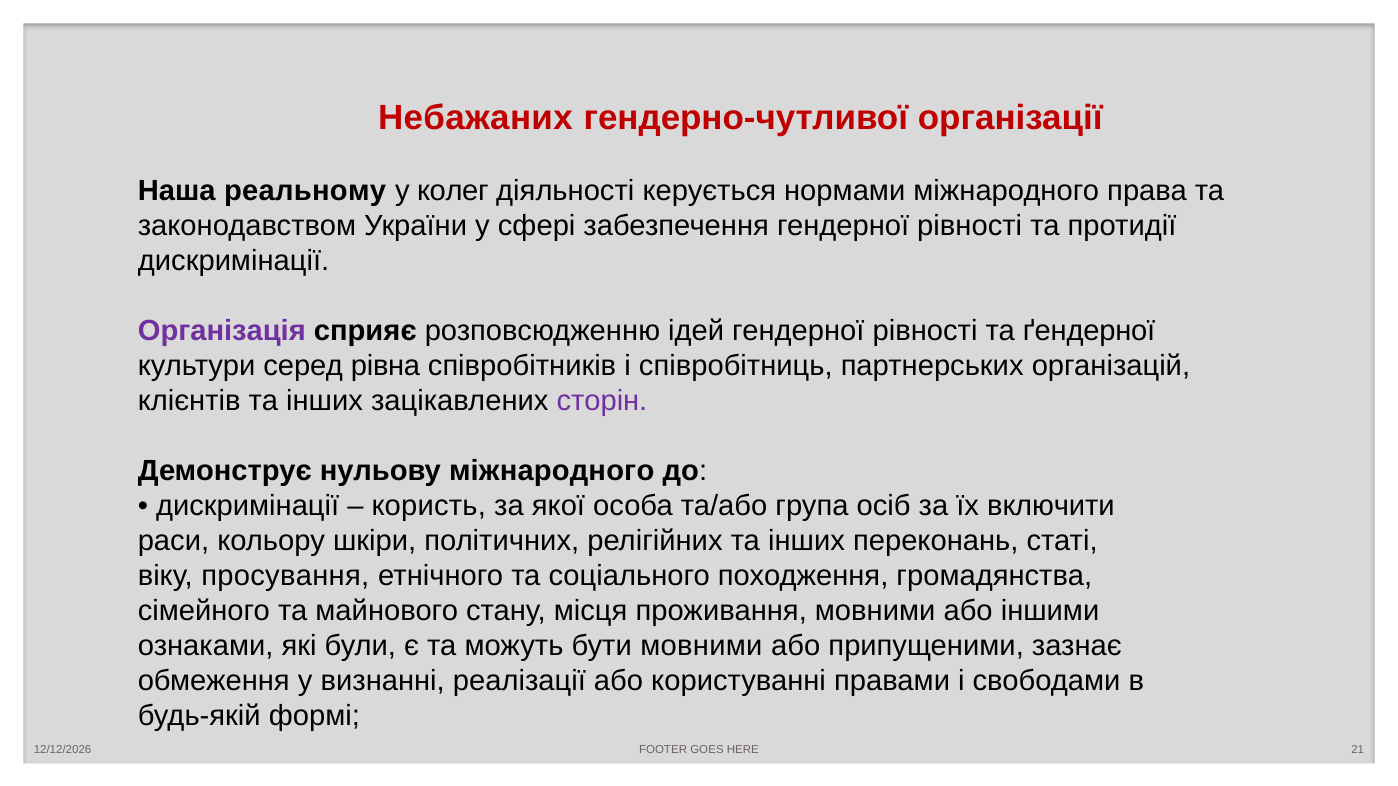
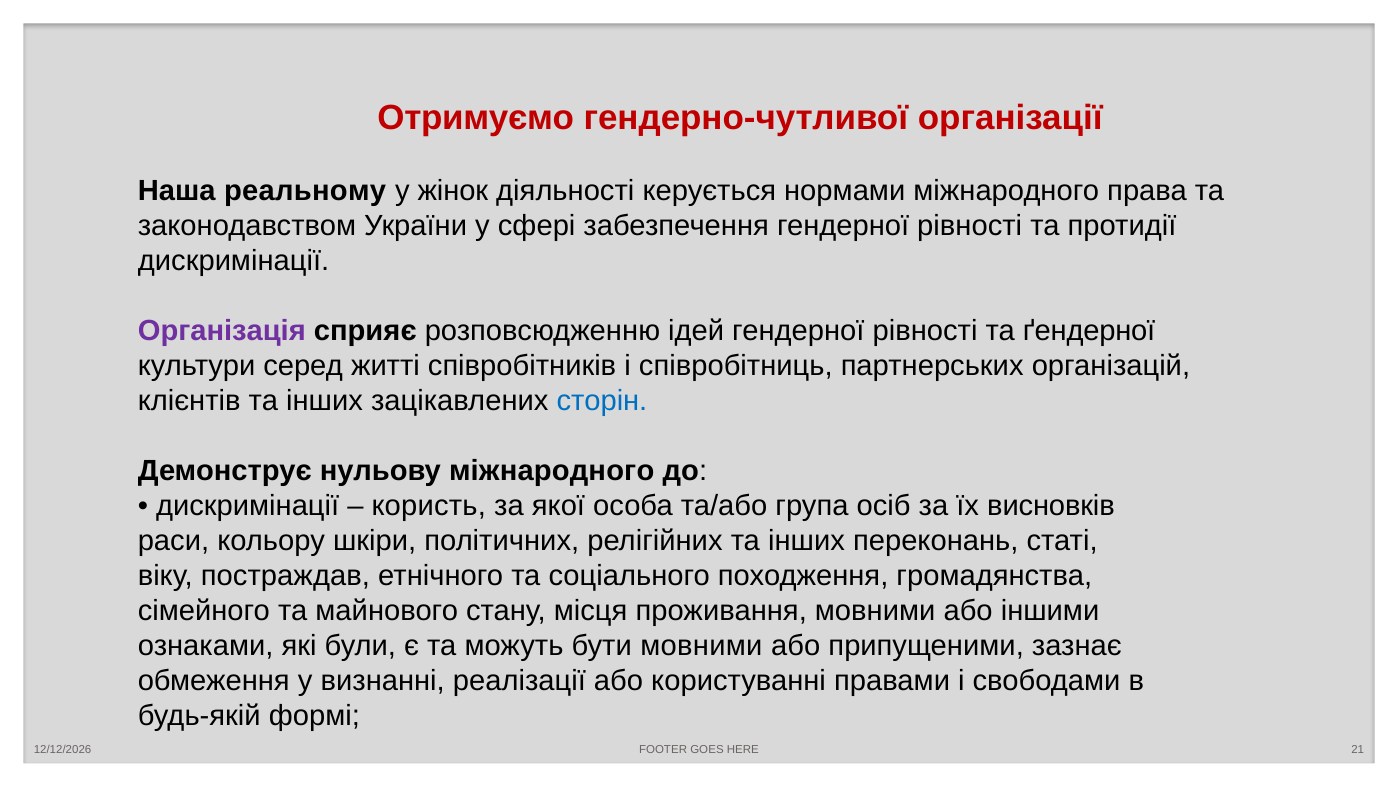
Небажаних: Небажаних -> Отримуємо (476, 118)
колег: колег -> жінок (453, 191)
рівна: рівна -> житті (385, 366)
сторін colour: purple -> blue (602, 401)
включити: включити -> висновків (1051, 506)
просування: просування -> постраждав (285, 576)
